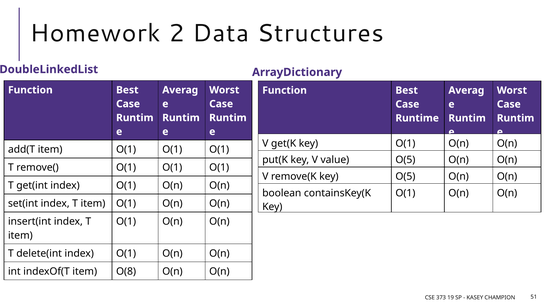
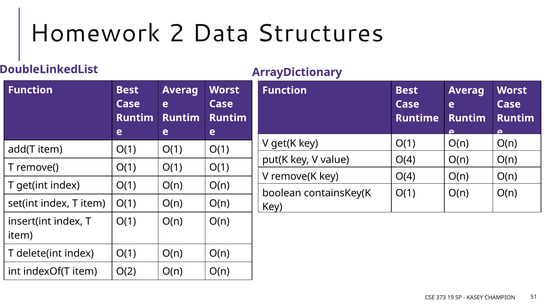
value O(5: O(5 -> O(4 (405, 160)
key O(5: O(5 -> O(4 (405, 177)
O(8: O(8 -> O(2 (126, 272)
